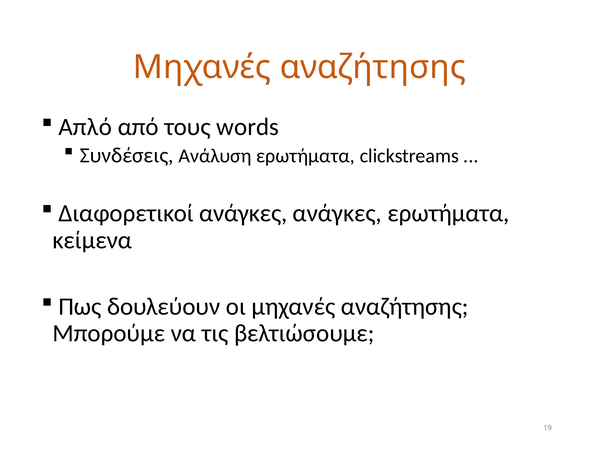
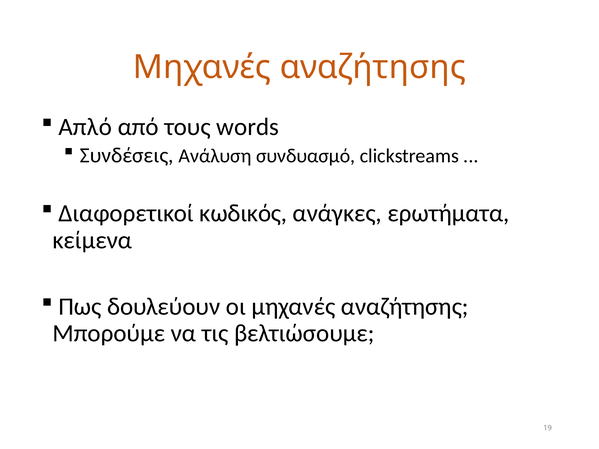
Ανάλυση ερωτήματα: ερωτήματα -> συνδυασμό (306, 156)
Διαφορετικοί ανάγκες: ανάγκες -> κωδικός (243, 213)
